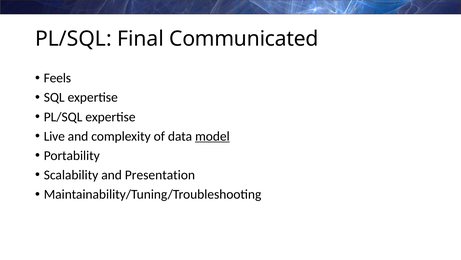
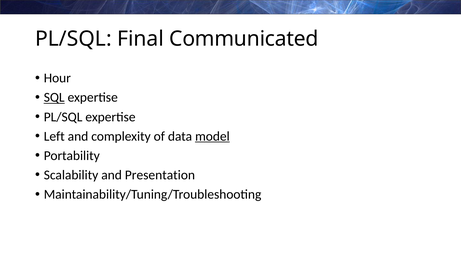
Feels: Feels -> Hour (57, 78)
SQL underline: none -> present (54, 97)
Live: Live -> Left (54, 136)
